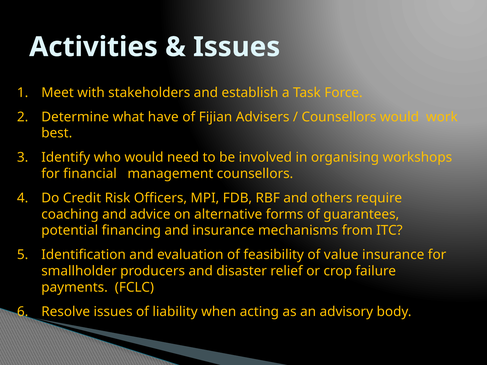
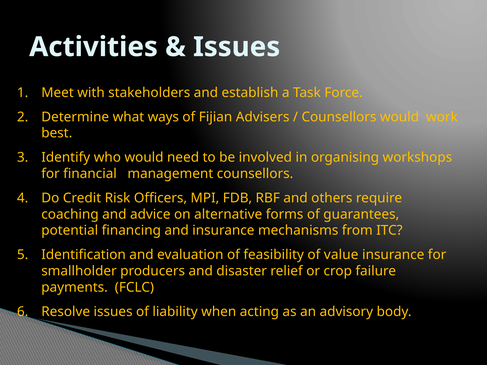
have: have -> ways (163, 117)
